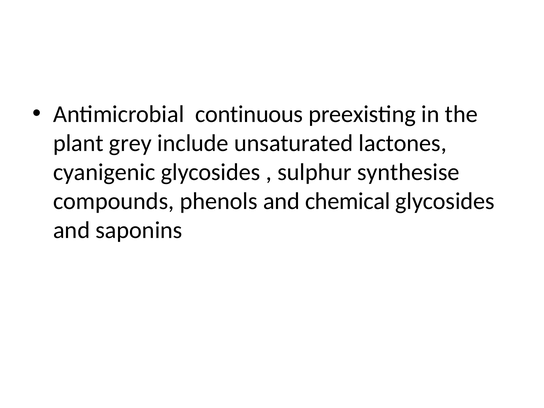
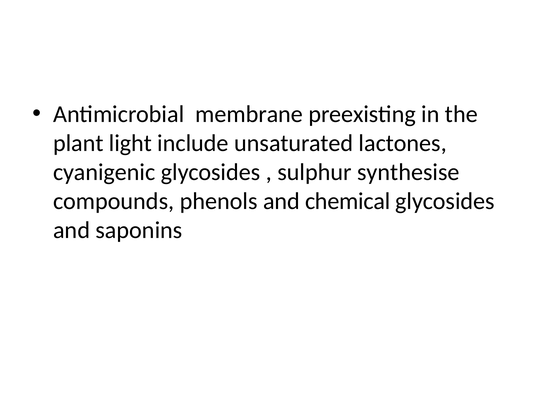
continuous: continuous -> membrane (249, 114)
grey: grey -> light (130, 143)
